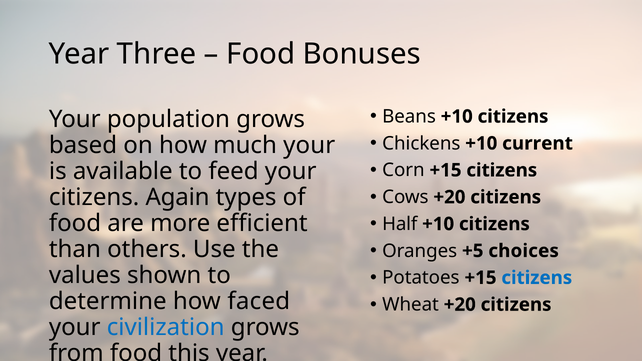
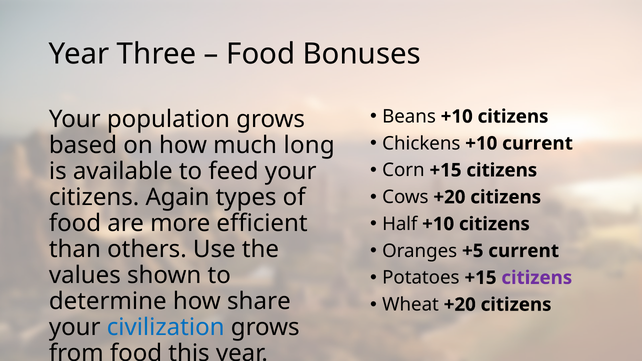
much your: your -> long (309, 145)
+5 choices: choices -> current (524, 251)
citizens colour: blue -> purple (537, 278)
faced: faced -> share (259, 301)
